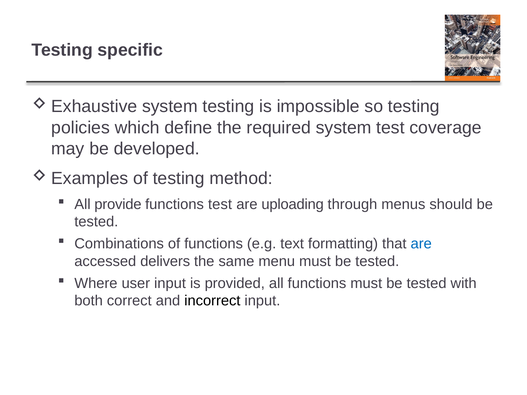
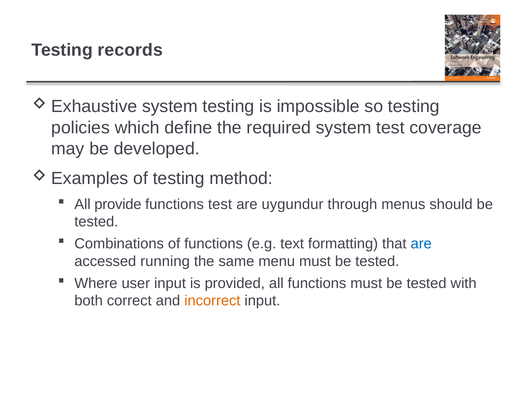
specific: specific -> records (130, 50)
uploading: uploading -> uygundur (293, 204)
delivers: delivers -> running (165, 261)
incorrect colour: black -> orange (212, 301)
